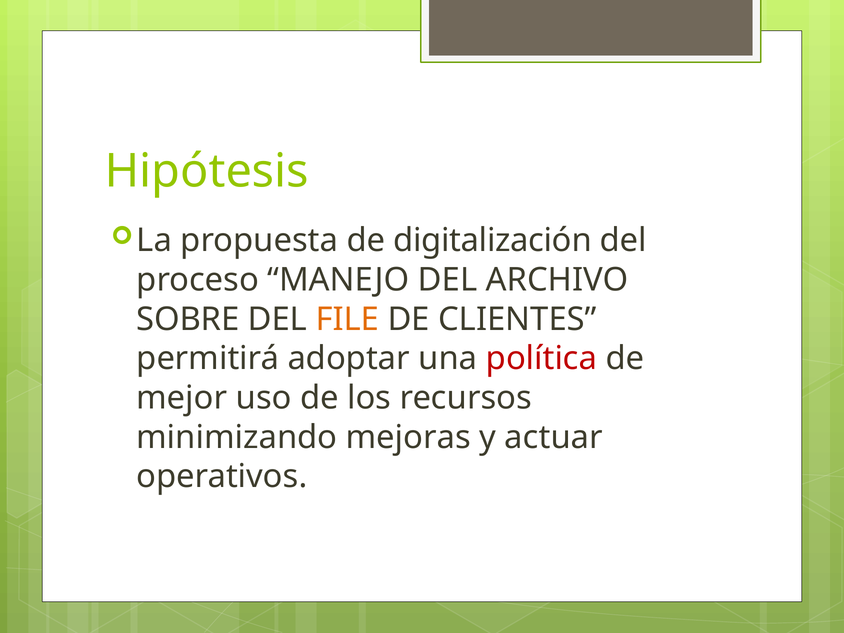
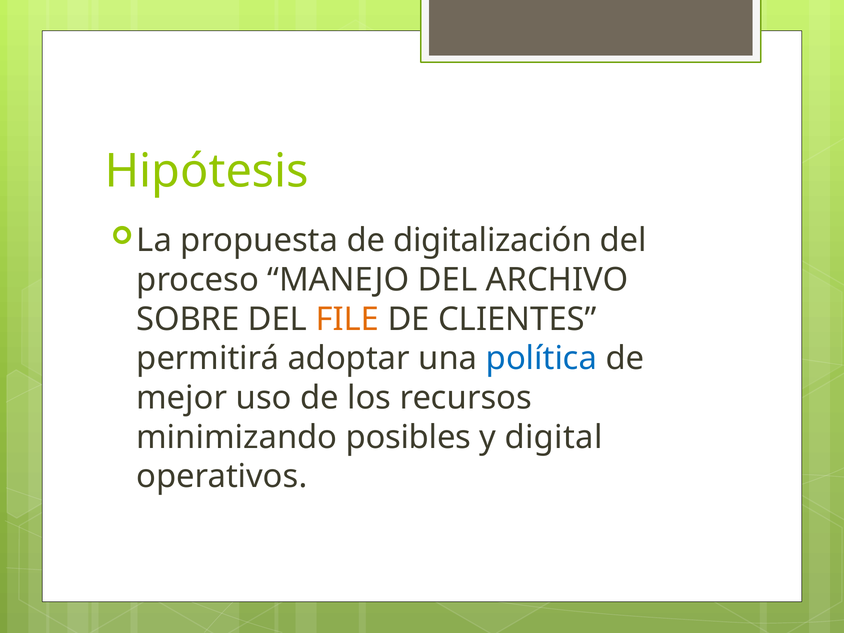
política colour: red -> blue (541, 359)
mejoras: mejoras -> posibles (408, 437)
actuar: actuar -> digital (554, 437)
